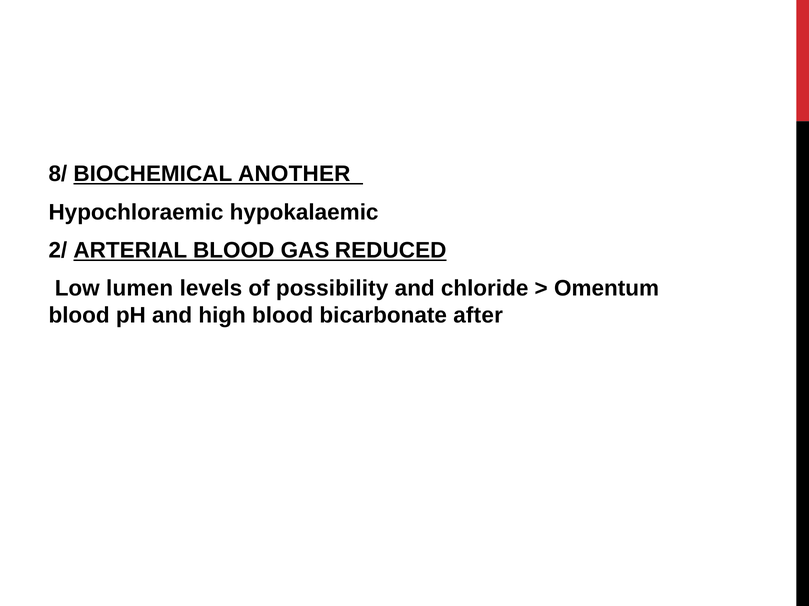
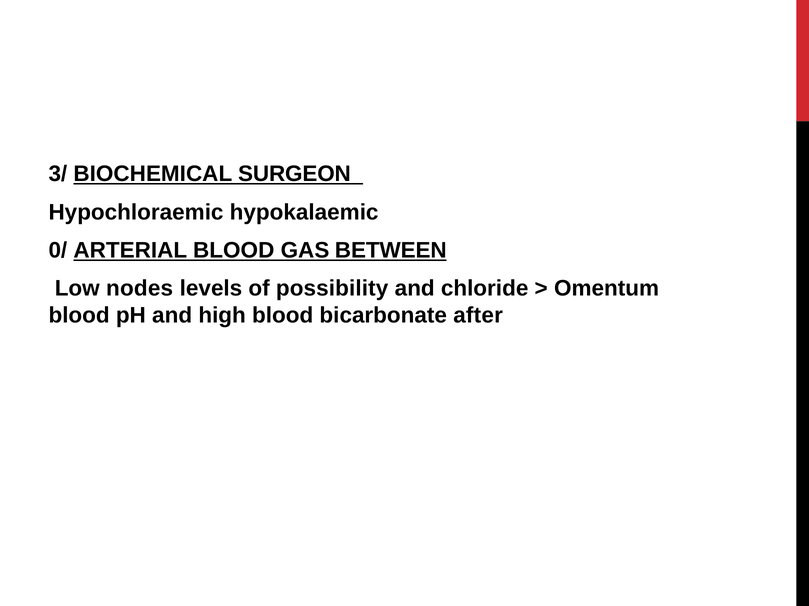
8/: 8/ -> 3/ (58, 174)
ANOTHER: ANOTHER -> SURGEON (294, 174)
2/: 2/ -> 0/ (58, 251)
REDUCED: REDUCED -> BETWEEN (391, 251)
lumen: lumen -> nodes (140, 289)
